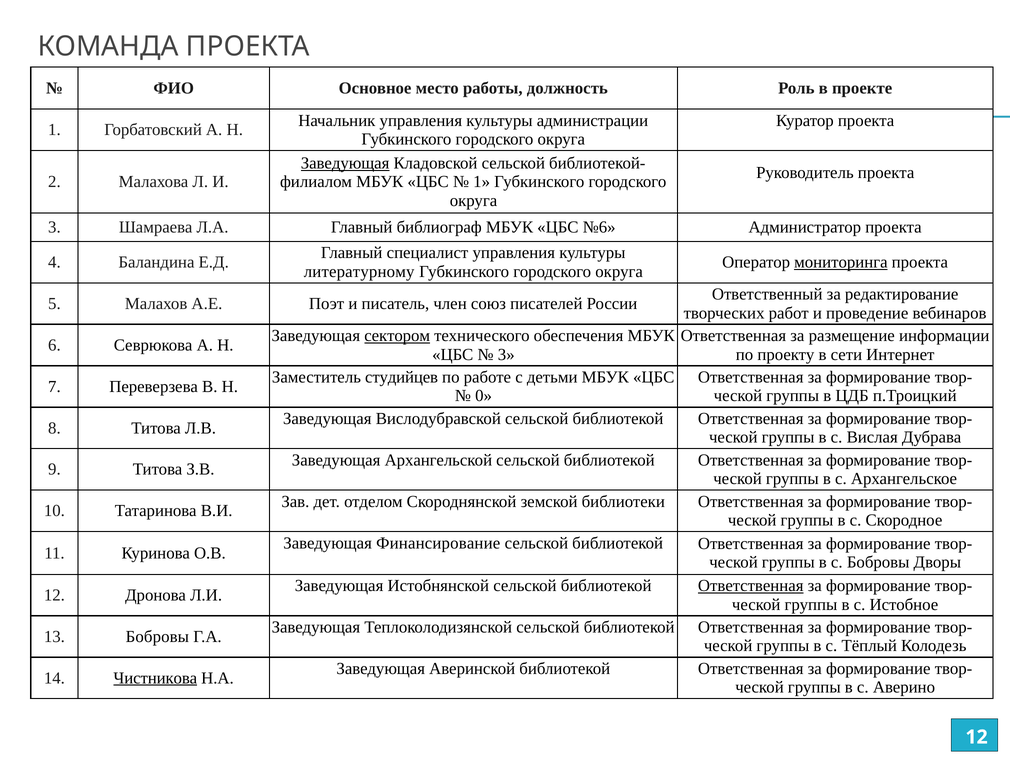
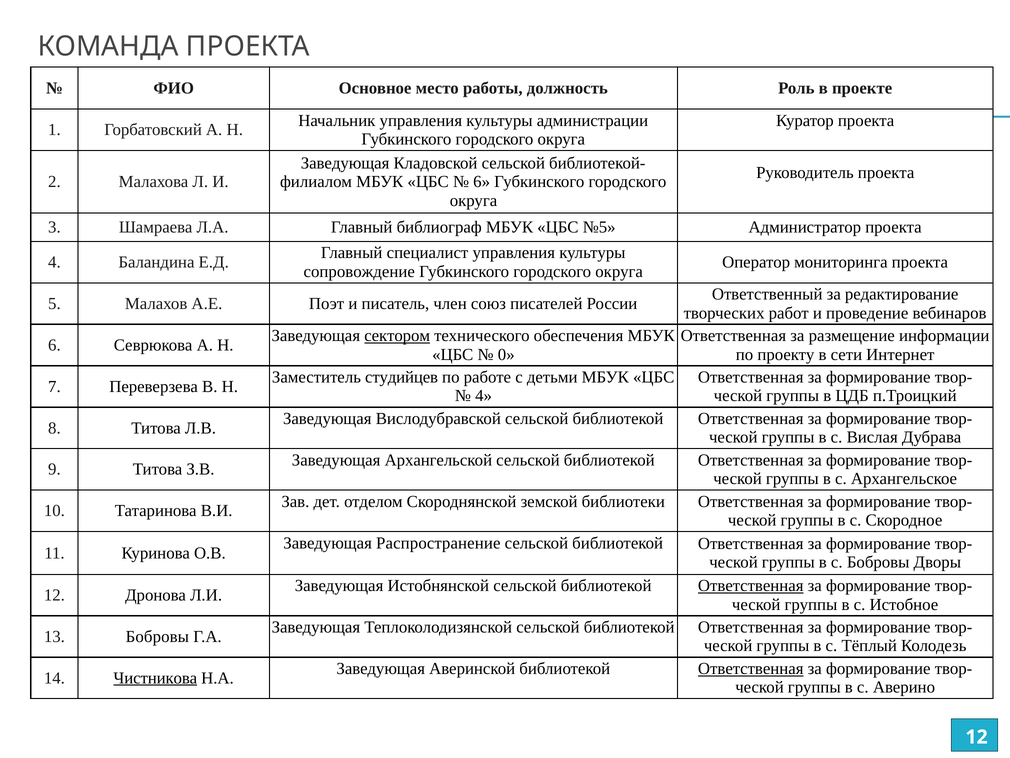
Заведующая underline: present -> none (345, 163)
1: 1 -> 6 (482, 182)
№6: №6 -> №5 (599, 227)
мониторинга underline: present -> none (841, 262)
литературному: литературному -> сопровождение (359, 271)
3: 3 -> 0 (506, 354)
0: 0 -> 4 (484, 396)
Финансирование: Финансирование -> Распространение (438, 543)
Ответственная underline: none -> present (751, 668)
